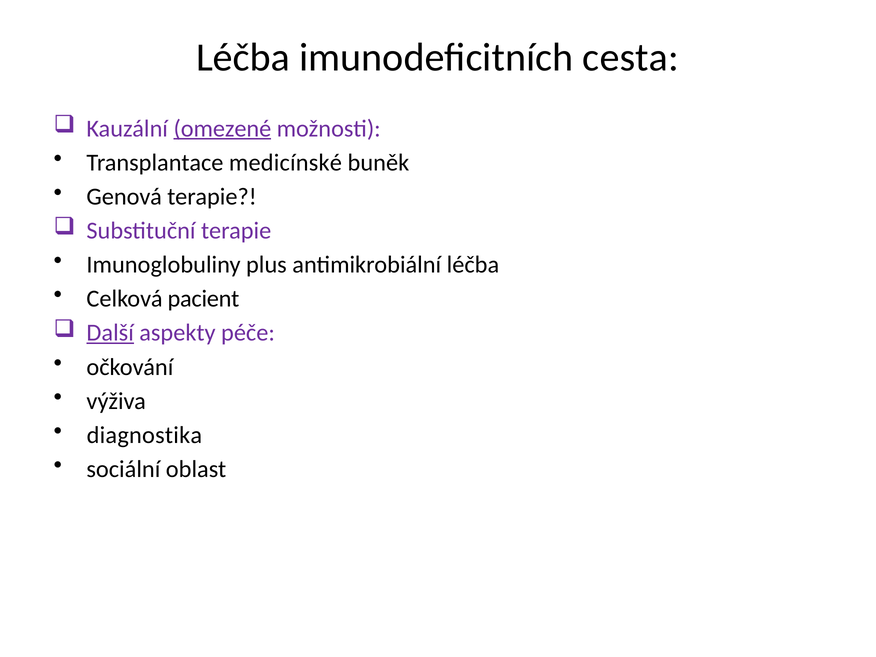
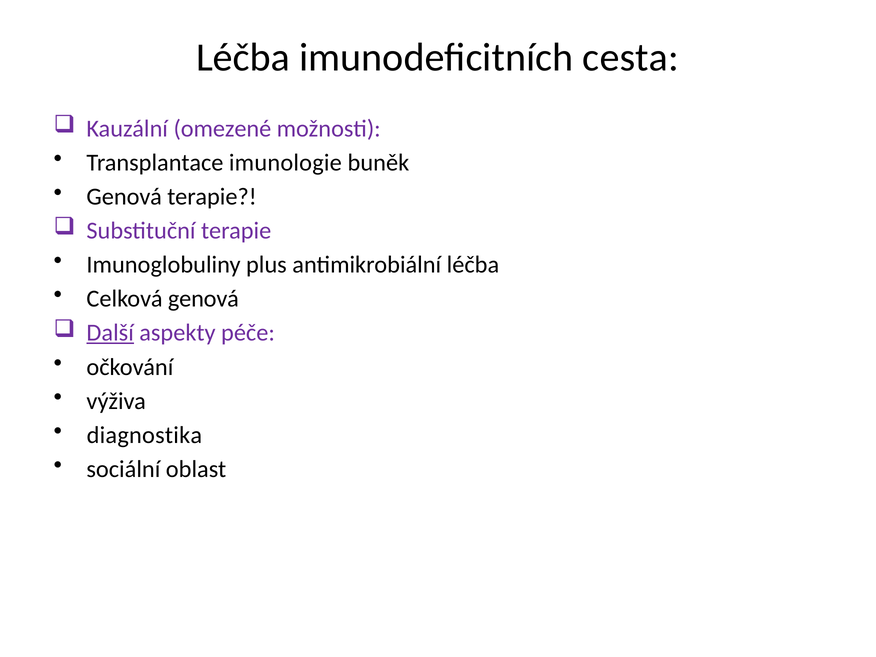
omezené underline: present -> none (222, 129)
medicínské: medicínské -> imunologie (285, 163)
Celková pacient: pacient -> genová (203, 299)
